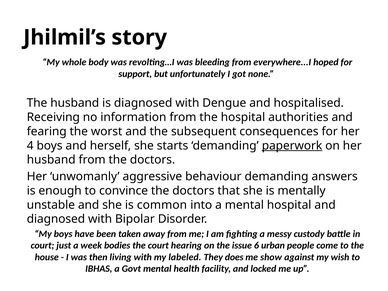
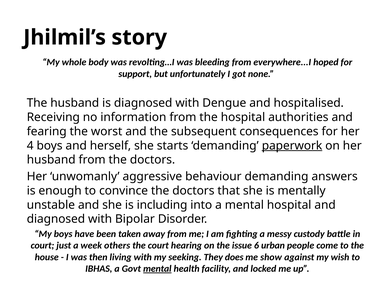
common: common -> including (162, 205)
bodies: bodies -> others (117, 245)
labeled: labeled -> seeking (185, 257)
mental underline: none -> present (157, 269)
